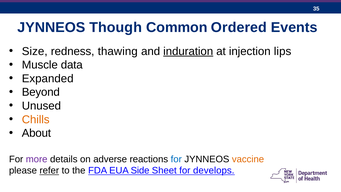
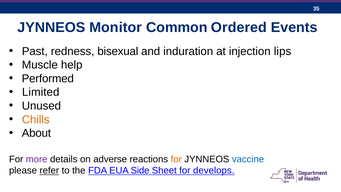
Though: Though -> Monitor (116, 28)
Size: Size -> Past (35, 51)
thawing: thawing -> bisexual (118, 51)
induration underline: present -> none (188, 51)
data: data -> help (72, 65)
Expanded: Expanded -> Performed (48, 78)
Beyond: Beyond -> Limited (41, 92)
for colour: blue -> orange (176, 159)
vaccine colour: orange -> blue (248, 159)
